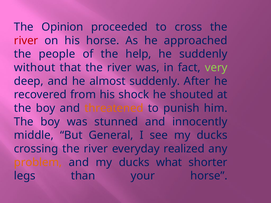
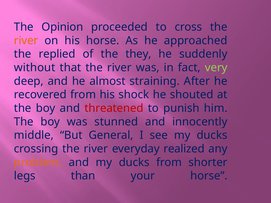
river colour: red -> orange (26, 41)
people: people -> replied (57, 54)
help: help -> they (138, 54)
almost suddenly: suddenly -> straining (155, 81)
threatened colour: orange -> red (114, 108)
ducks what: what -> from (169, 163)
